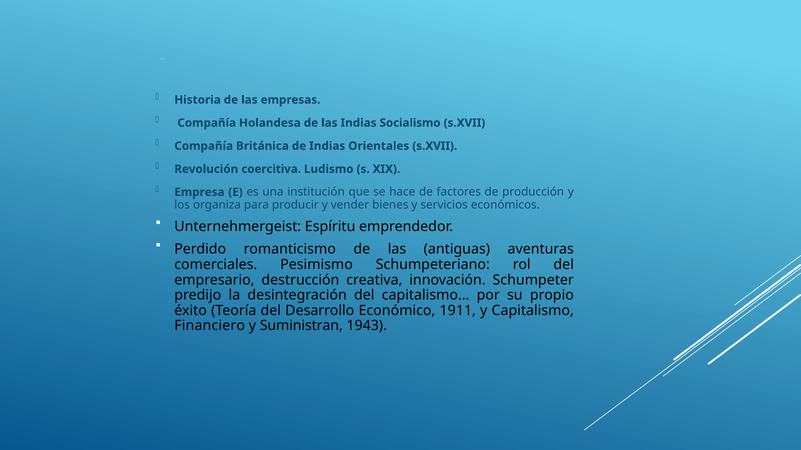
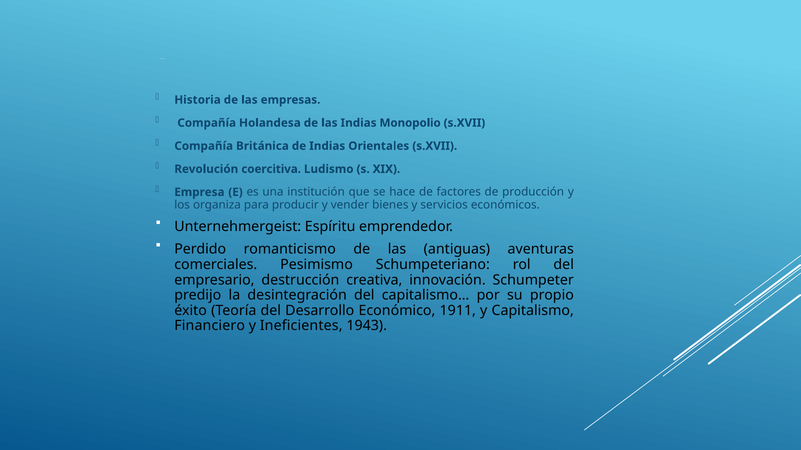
Socialismo: Socialismo -> Monopolio (410, 123)
Suministran: Suministran -> Ineficientes (301, 326)
